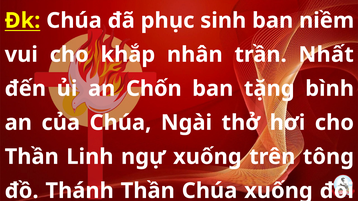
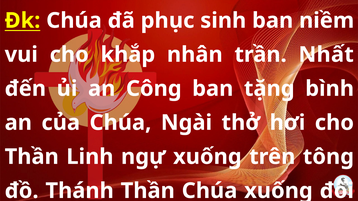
Chốn: Chốn -> Công (154, 89)
